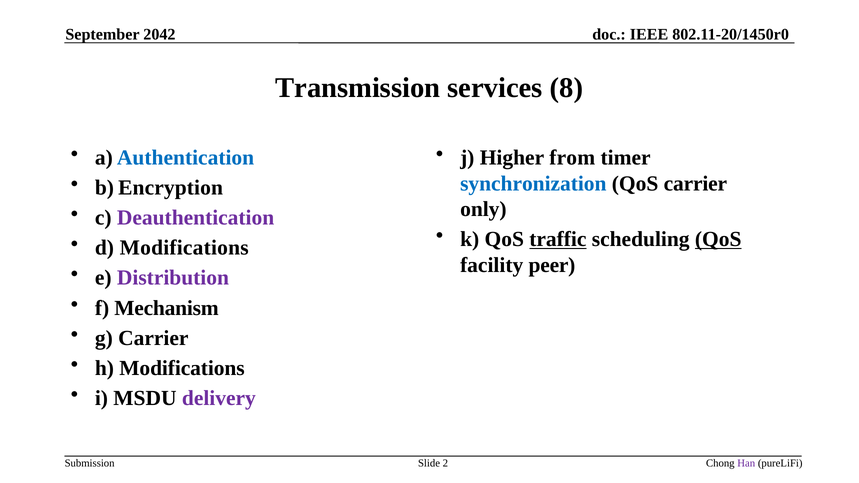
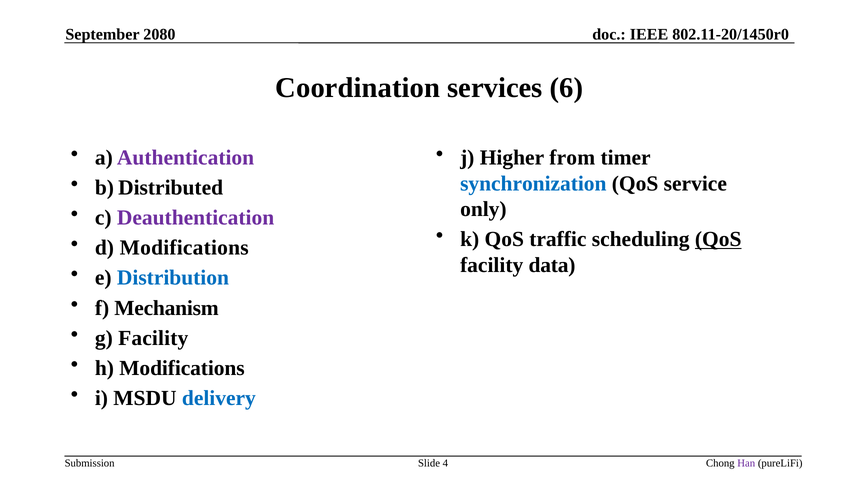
2042: 2042 -> 2080 (159, 34)
Transmission: Transmission -> Coordination (358, 88)
8: 8 -> 6 (566, 88)
Authentication colour: blue -> purple (186, 158)
QoS carrier: carrier -> service (695, 184)
Encryption: Encryption -> Distributed (171, 188)
traffic underline: present -> none (558, 239)
peer: peer -> data (552, 265)
Distribution colour: purple -> blue (173, 278)
g Carrier: Carrier -> Facility (153, 338)
delivery colour: purple -> blue (219, 398)
2: 2 -> 4 (445, 463)
